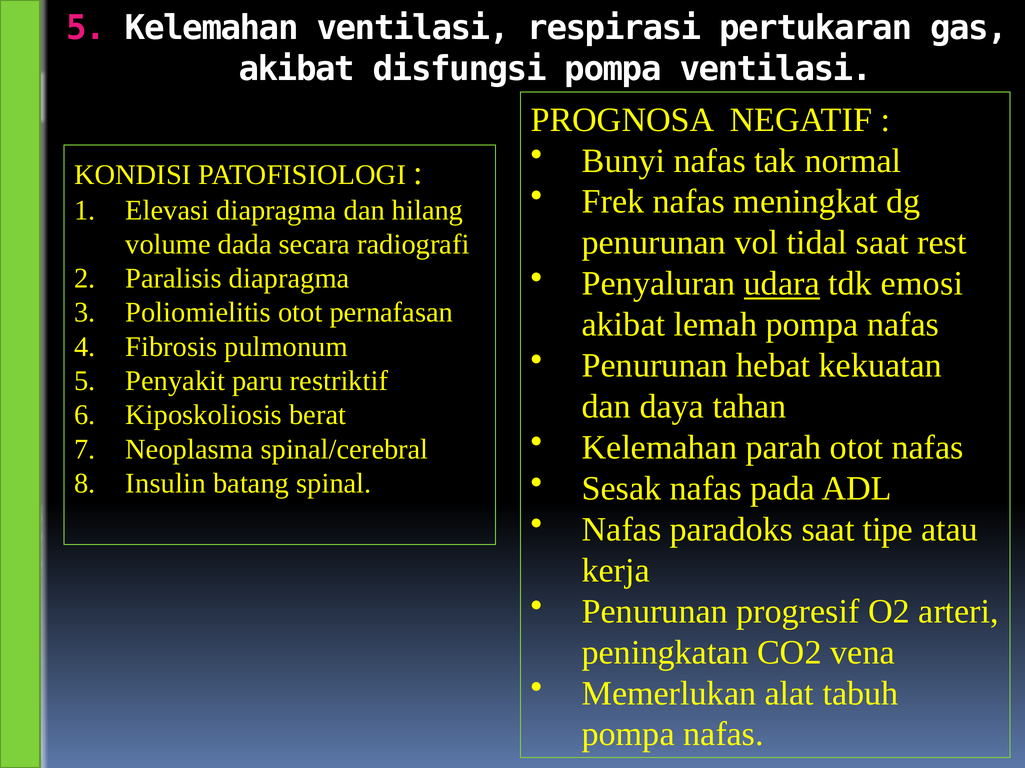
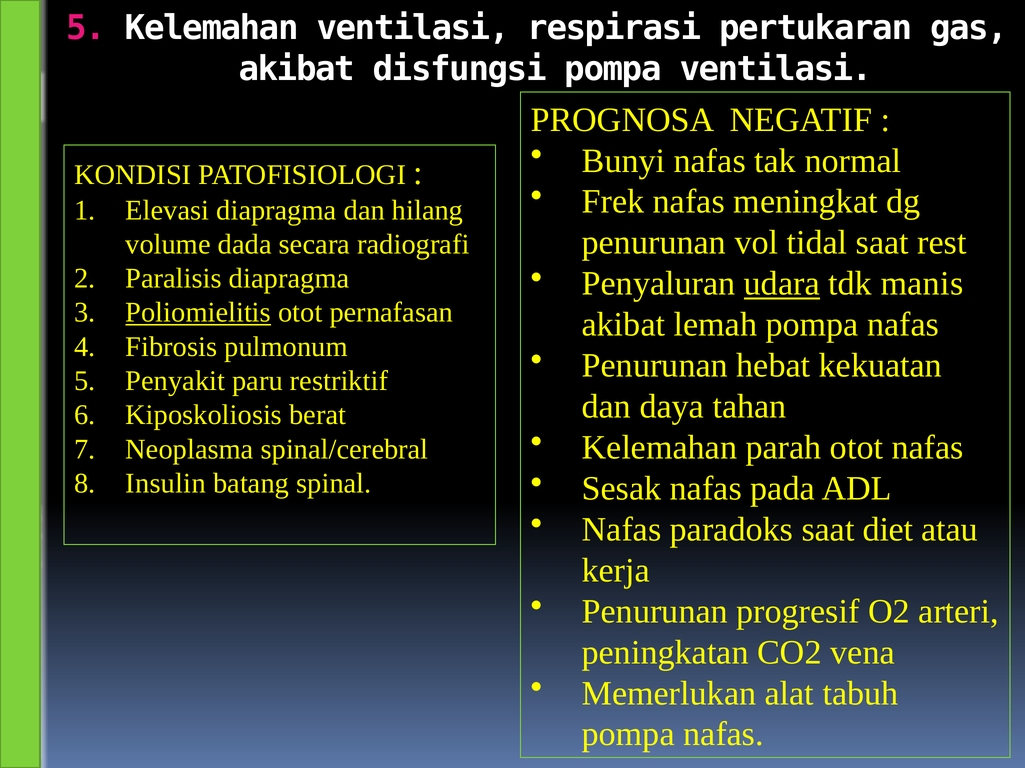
emosi: emosi -> manis (922, 284)
Poliomielitis underline: none -> present (198, 313)
tipe: tipe -> diet (888, 530)
